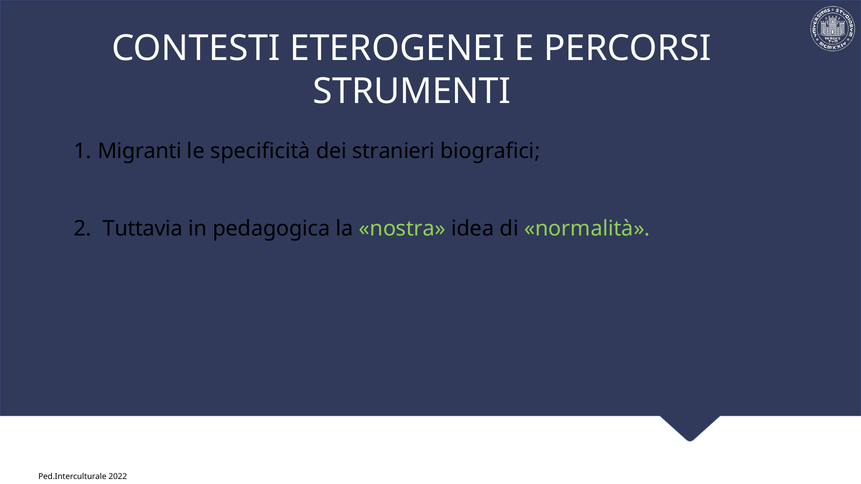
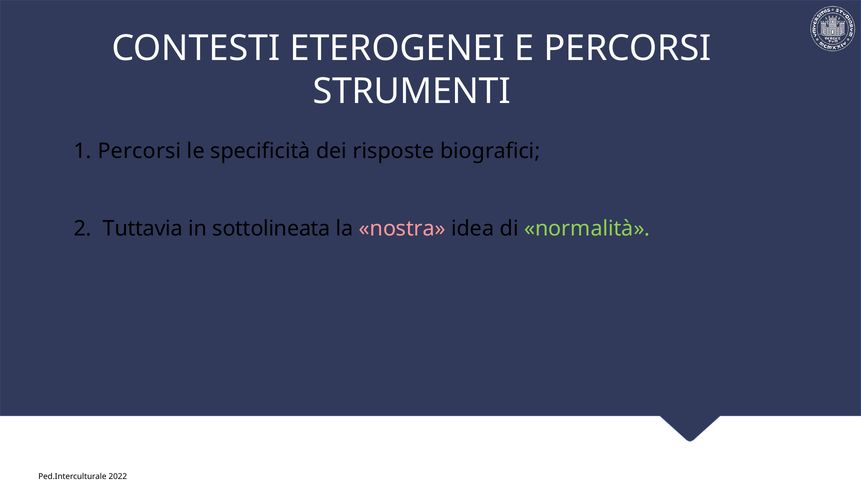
Migranti: Migranti -> Percorsi (140, 151)
stranieri: stranieri -> risposte (393, 151)
pedagogica: pedagogica -> sottolineata (271, 229)
nostra colour: light green -> pink (402, 229)
